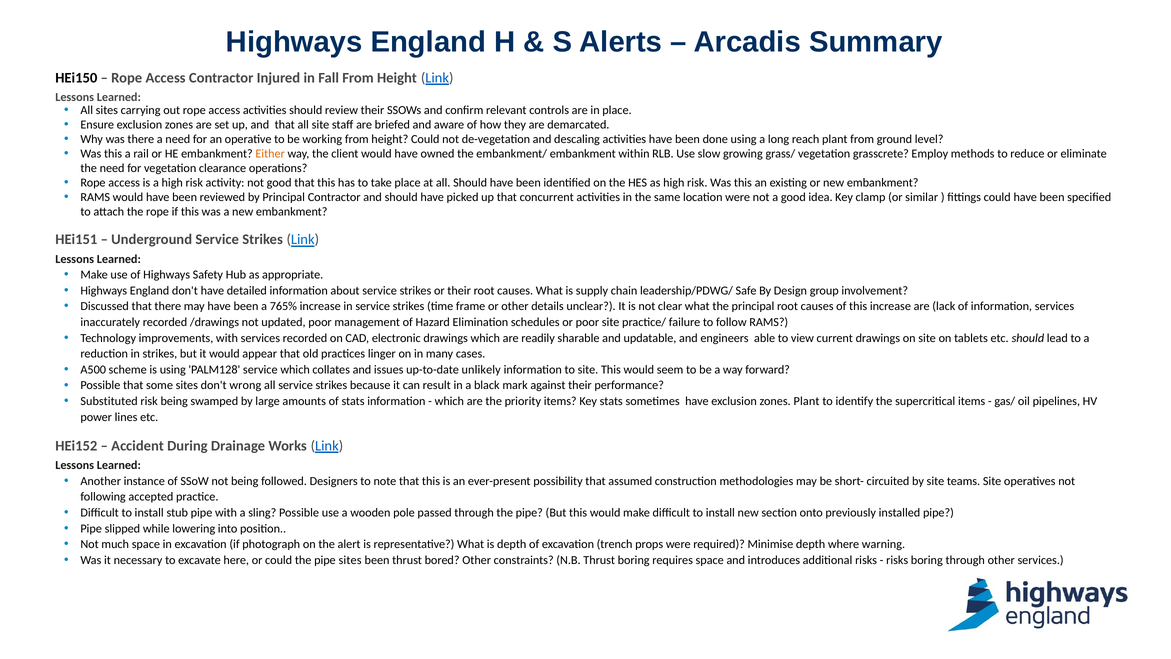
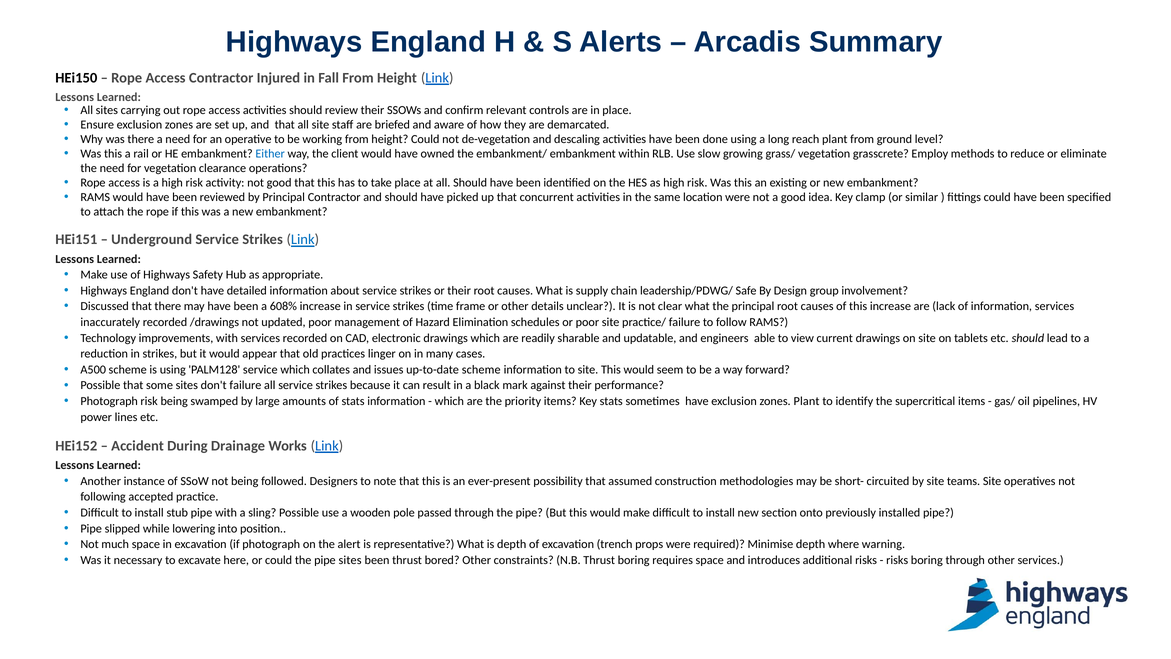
Either colour: orange -> blue (270, 154)
765%: 765% -> 608% (283, 306)
up-to-date unlikely: unlikely -> scheme (481, 369)
don't wrong: wrong -> failure (245, 385)
Substituted: Substituted -> Photograph (109, 401)
